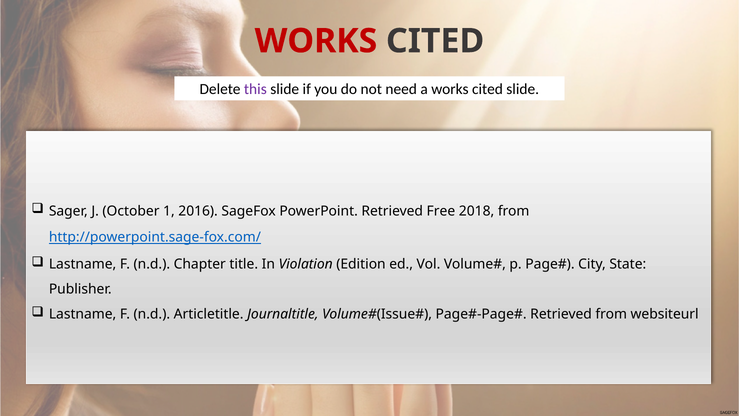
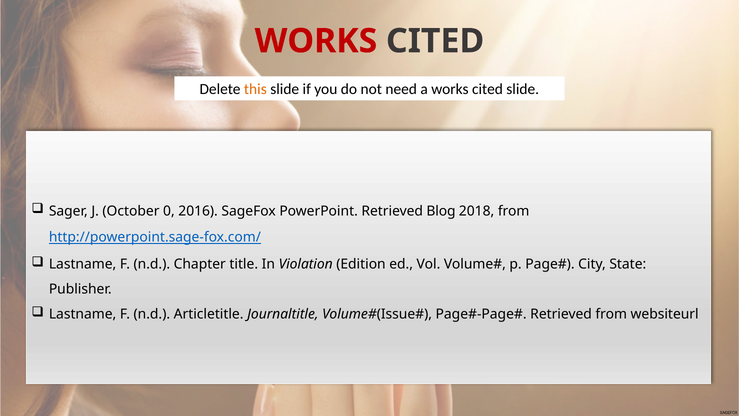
this colour: purple -> orange (255, 89)
1: 1 -> 0 (169, 211)
Free: Free -> Blog (441, 211)
